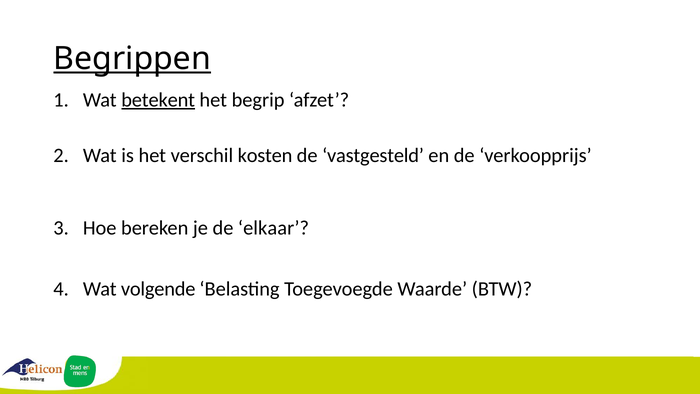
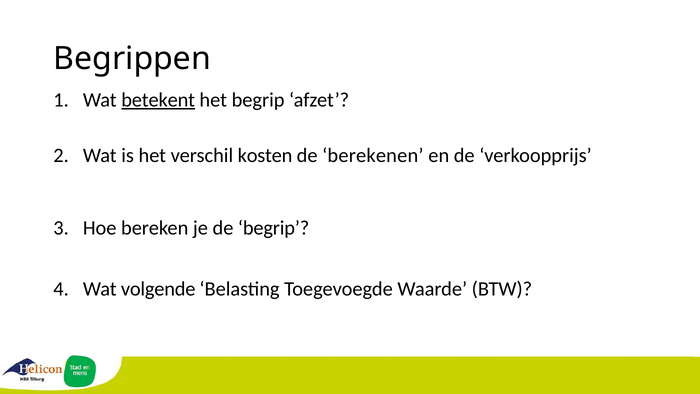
Begrippen underline: present -> none (132, 59)
vastgesteld: vastgesteld -> berekenen (373, 155)
de elkaar: elkaar -> begrip (274, 228)
